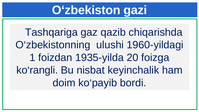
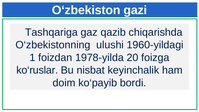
1935-yilda: 1935-yilda -> 1978-yilda (99, 58)
ko‘rangli: ko‘rangli -> ko‘ruslar (37, 70)
